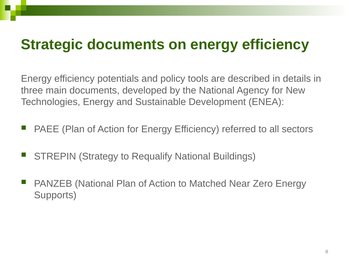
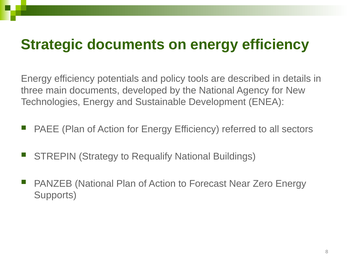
Matched: Matched -> Forecast (208, 183)
